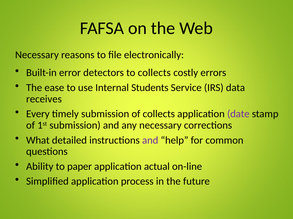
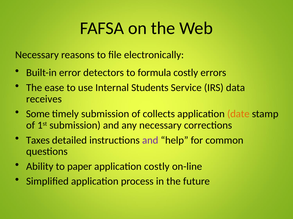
to collects: collects -> formula (154, 73)
Every: Every -> Some (38, 114)
date colour: purple -> orange (238, 114)
What: What -> Taxes (38, 141)
application actual: actual -> costly (157, 167)
